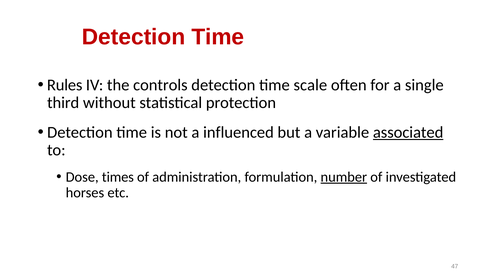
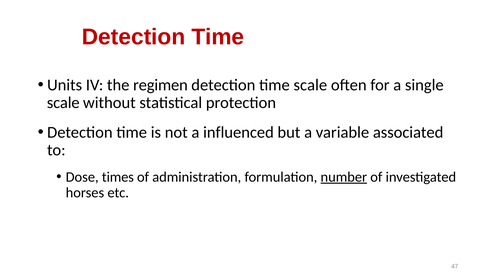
Rules: Rules -> Units (65, 85)
controls: controls -> regimen (160, 85)
third: third -> scale (63, 103)
associated underline: present -> none (408, 132)
